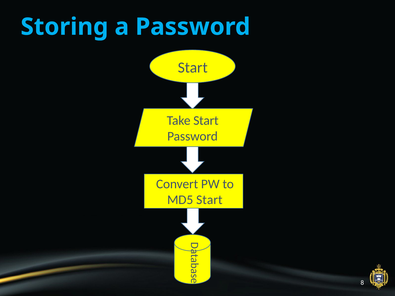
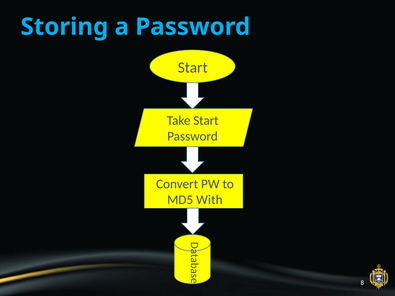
MD5 Start: Start -> With (209, 200)
